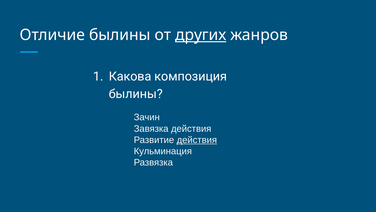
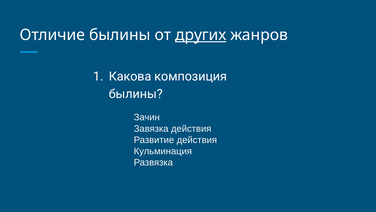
действия underline: present -> none (197, 140)
